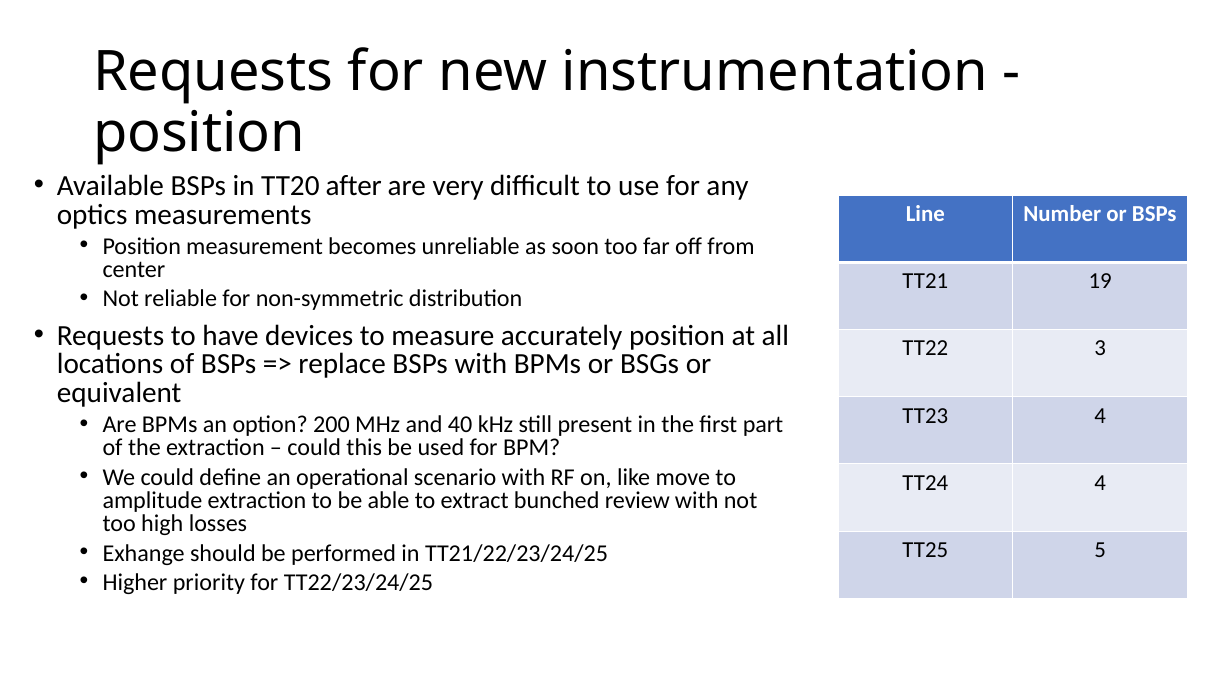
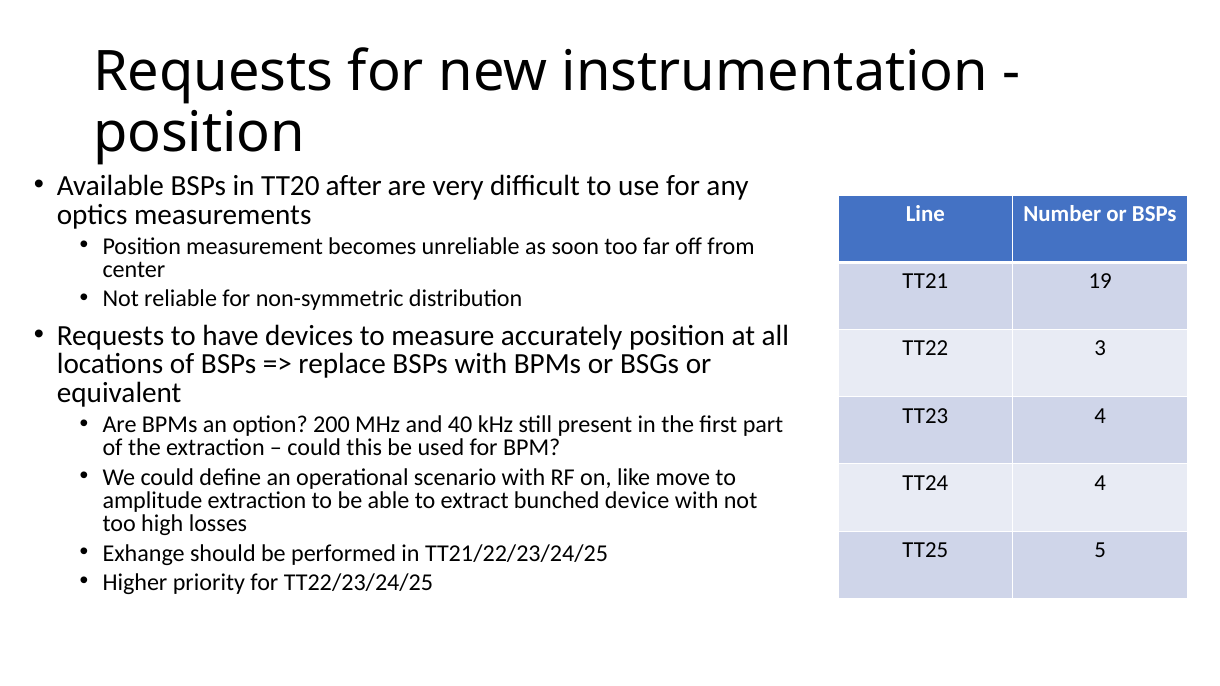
review: review -> device (637, 501)
